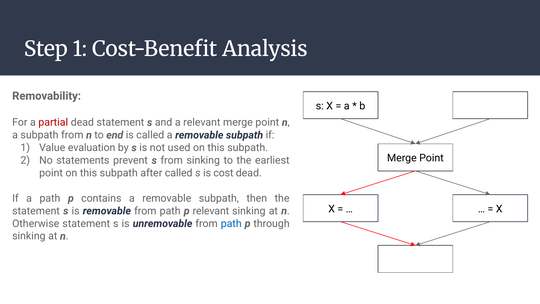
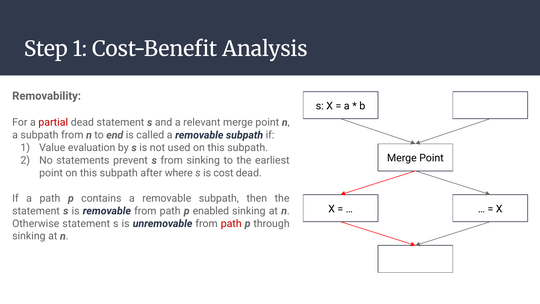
after called: called -> where (179, 173)
p relevant: relevant -> enabled (211, 211)
path colour: blue -> red (231, 223)
